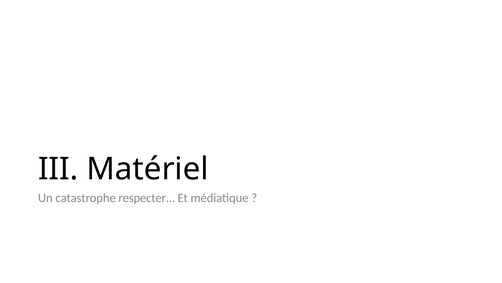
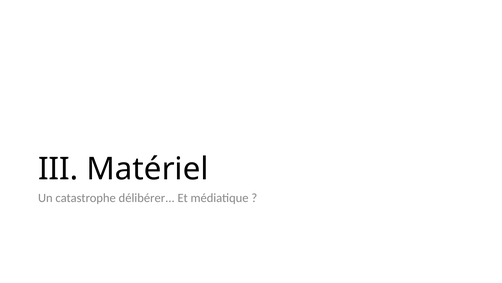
respecter: respecter -> délibérer (147, 198)
